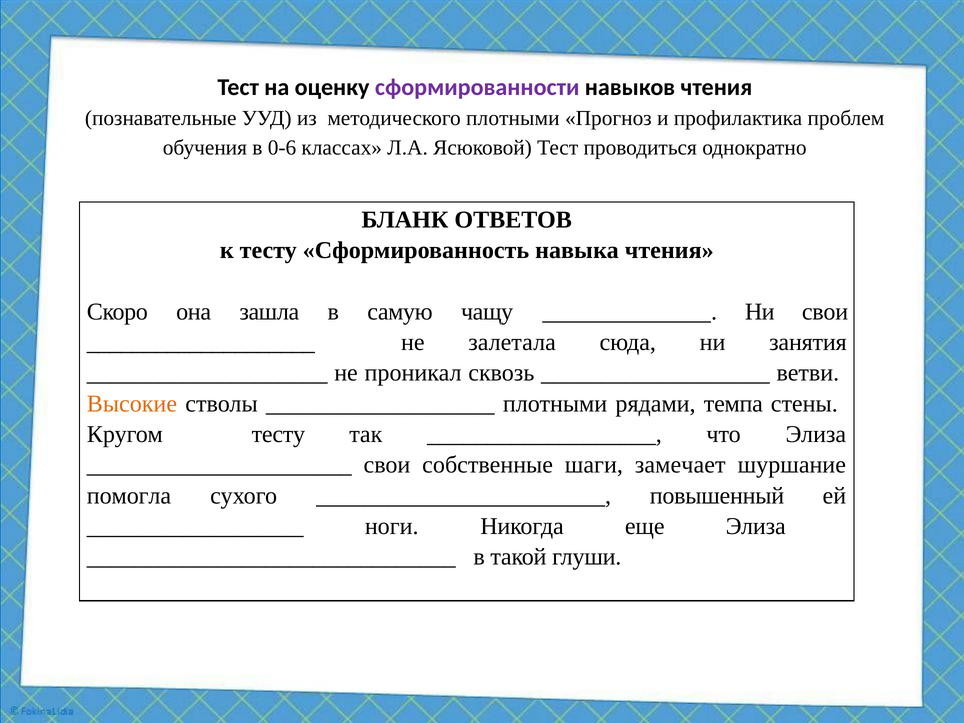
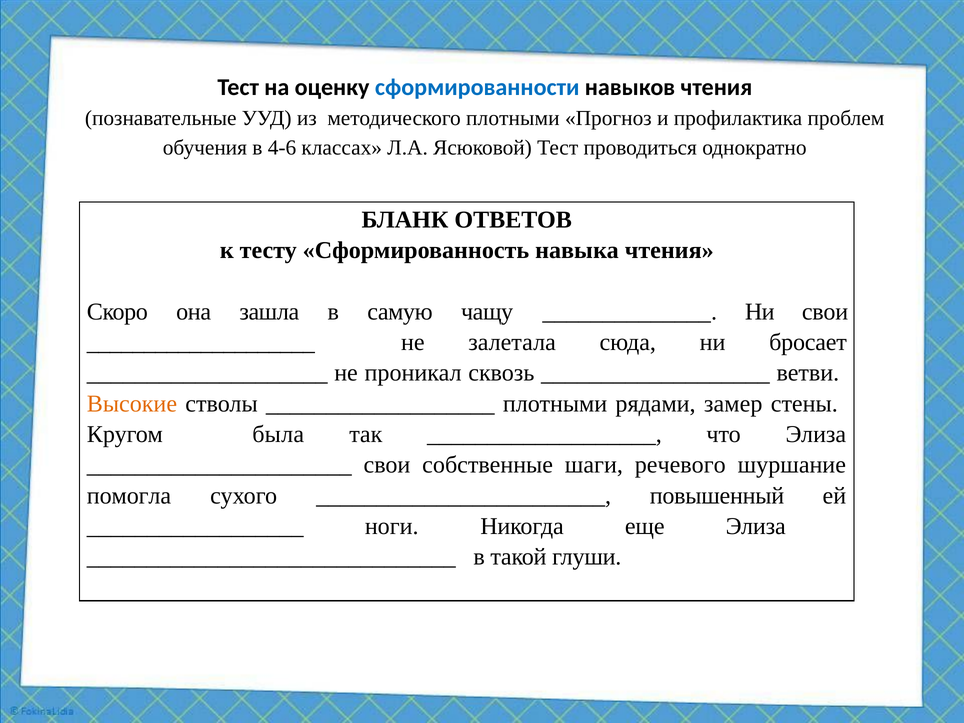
сформированности colour: purple -> blue (477, 87)
0-6: 0-6 -> 4-6 (282, 148)
занятия: занятия -> бросает (808, 342)
темпа: темпа -> замер (733, 404)
Кругом тесту: тесту -> была (278, 434)
замечает: замечает -> речевого (680, 465)
